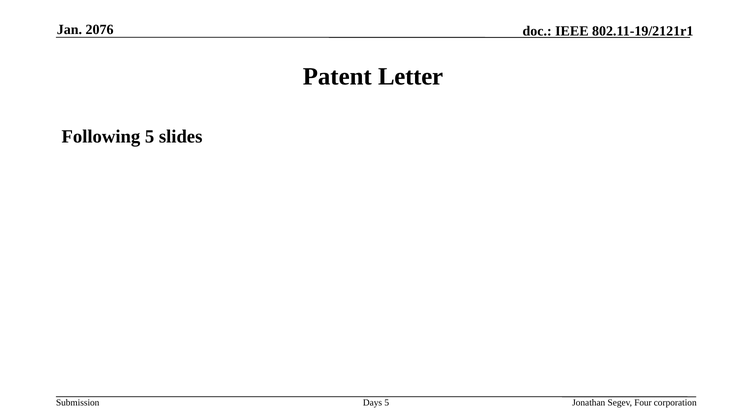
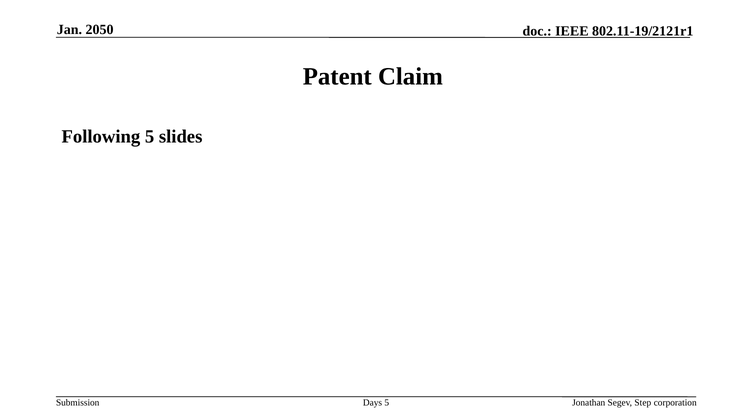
2076: 2076 -> 2050 (100, 30)
Letter: Letter -> Claim (410, 76)
Four: Four -> Step (643, 402)
